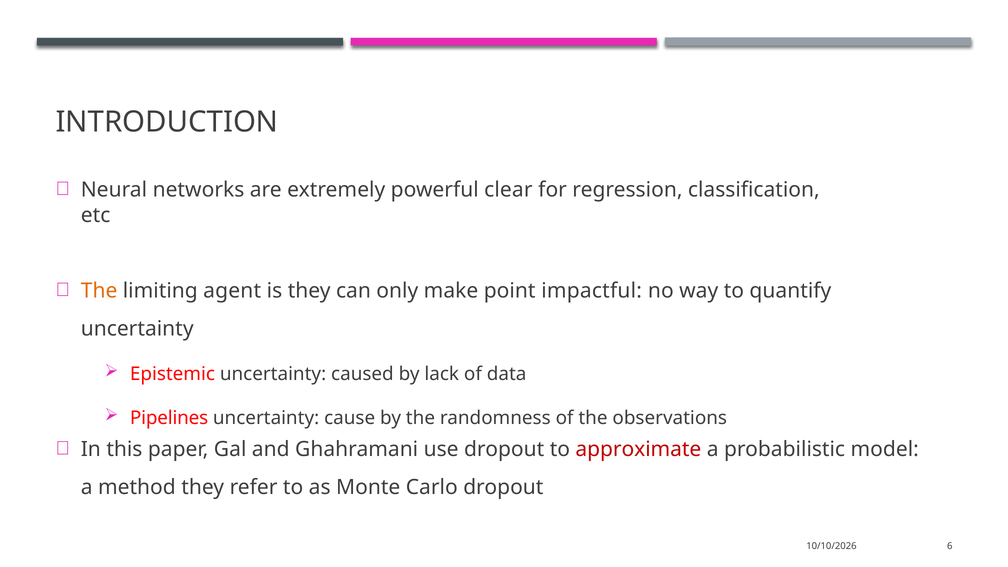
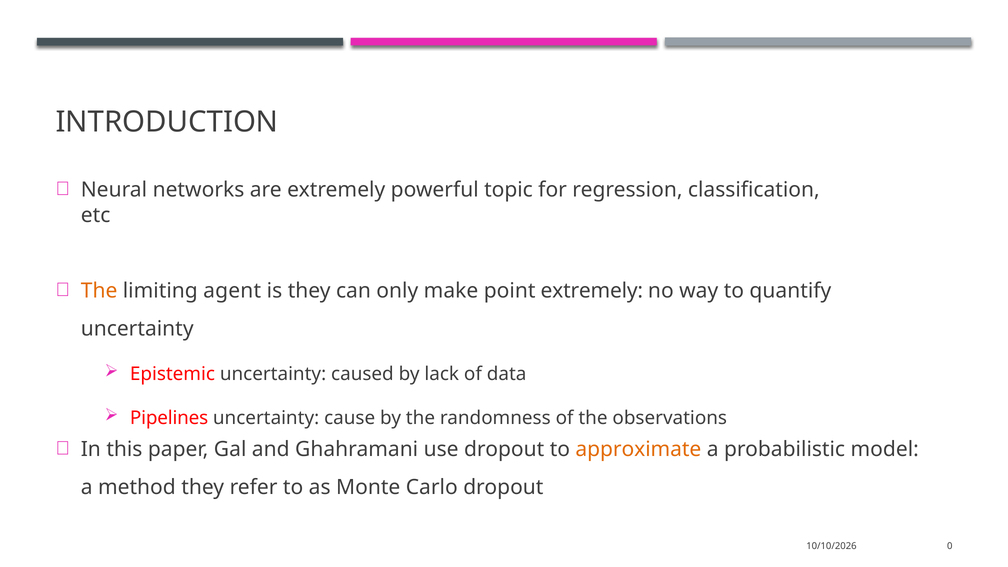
clear: clear -> topic (508, 190)
point impactful: impactful -> extremely (592, 291)
approximate colour: red -> orange (638, 449)
6: 6 -> 0 (950, 546)
